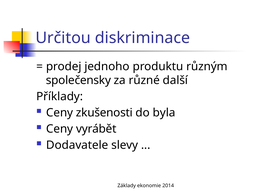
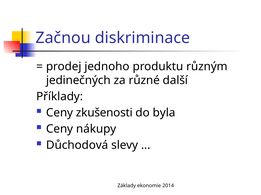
Určitou: Určitou -> Začnou (63, 38)
společensky: společensky -> jedinečných (78, 81)
vyrábět: vyrábět -> nákupy (96, 129)
Dodavatele: Dodavatele -> Důchodová (77, 146)
